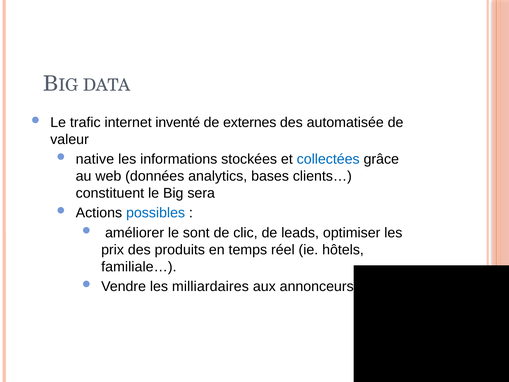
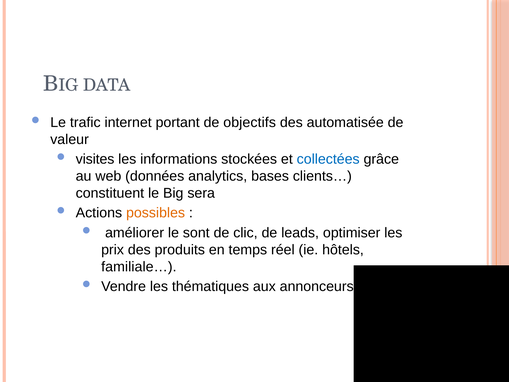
inventé: inventé -> portant (178, 122)
externes: externes -> objectifs (250, 122)
native: native -> visites (95, 159)
possibles colour: blue -> orange (156, 213)
milliardaires: milliardaires -> thématiques (210, 286)
